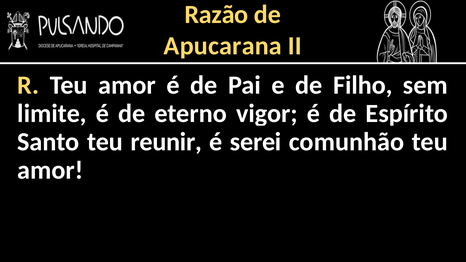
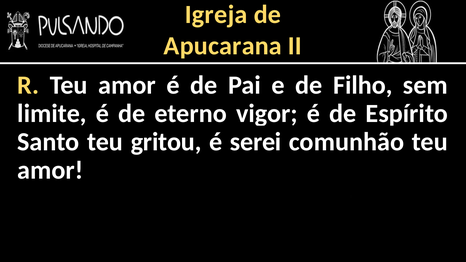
Razão: Razão -> Igreja (216, 15)
reunir: reunir -> gritou (166, 142)
